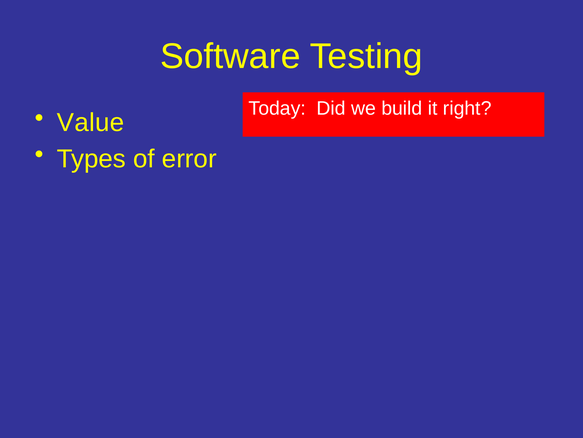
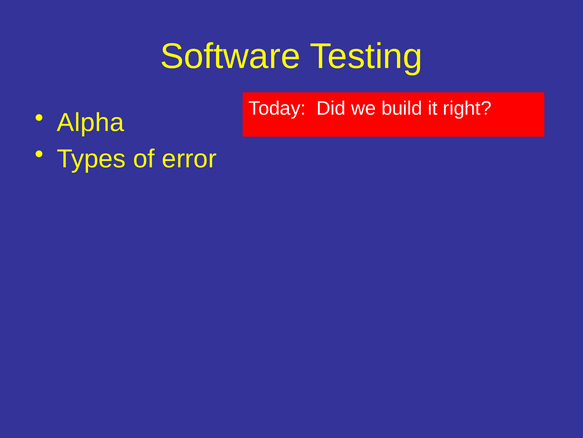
Value: Value -> Alpha (91, 122)
